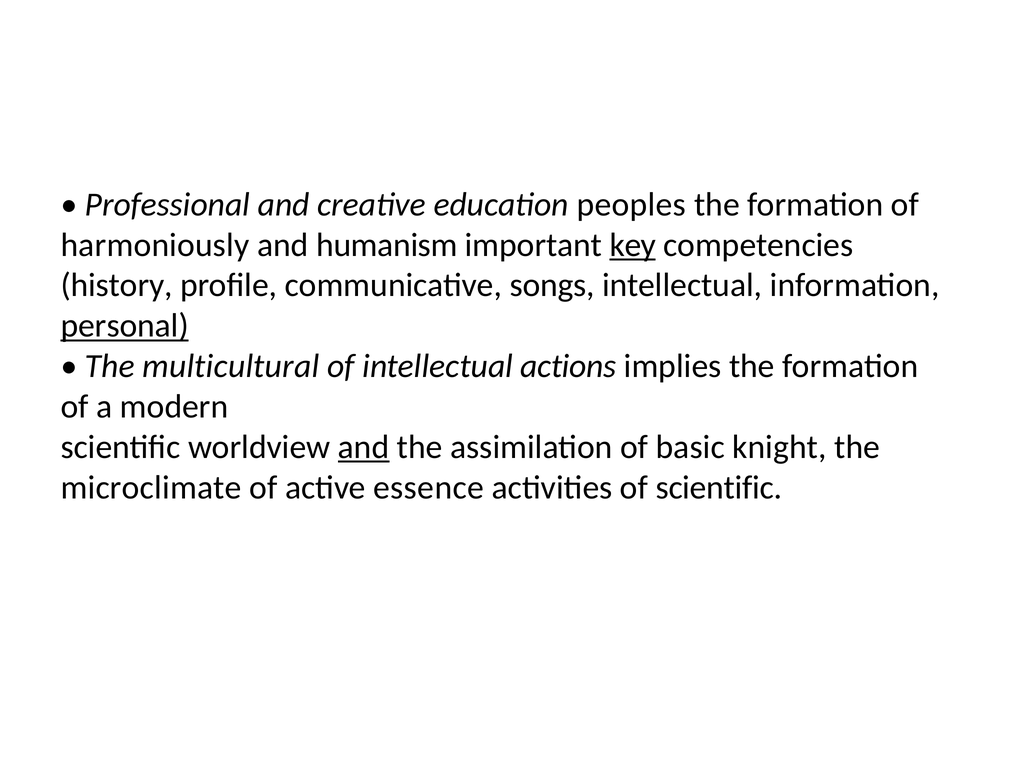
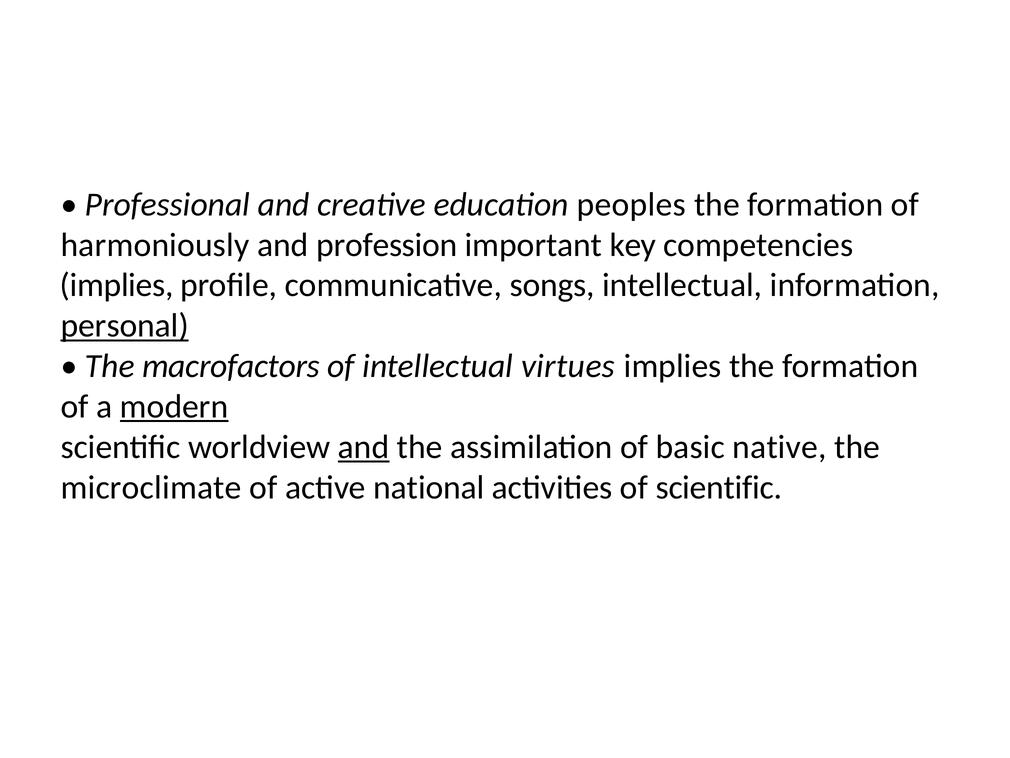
humanism: humanism -> profession (387, 245)
key underline: present -> none (633, 245)
history: history -> implies (117, 285)
multicultural: multicultural -> macrofactors (231, 366)
actions: actions -> virtues (568, 366)
modern underline: none -> present (174, 406)
knight: knight -> native (779, 447)
essence: essence -> national (429, 487)
